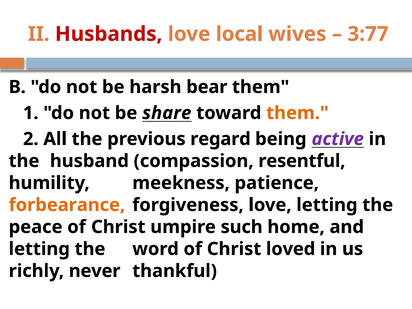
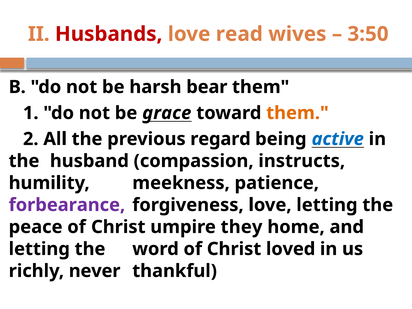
local: local -> read (239, 34)
3:77: 3:77 -> 3:50 (368, 34)
share: share -> grace (167, 113)
active colour: purple -> blue (338, 139)
resentful: resentful -> instructs (302, 161)
forbearance colour: orange -> purple (67, 205)
such: such -> they (242, 227)
